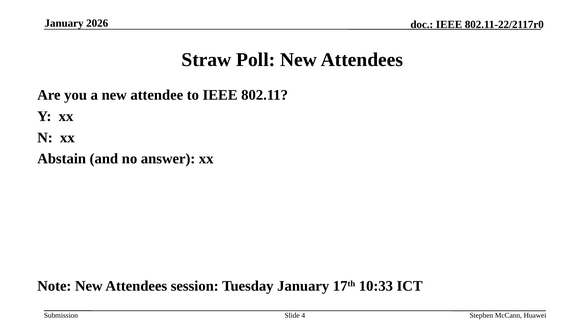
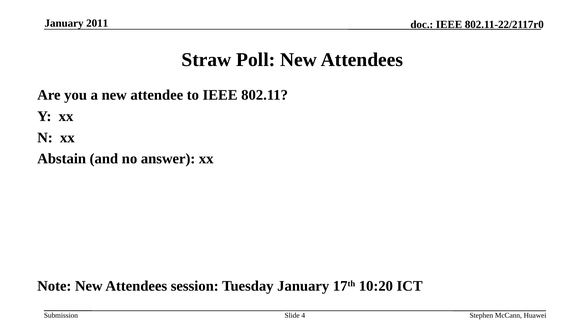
2026: 2026 -> 2011 (97, 23)
10:33: 10:33 -> 10:20 (376, 286)
